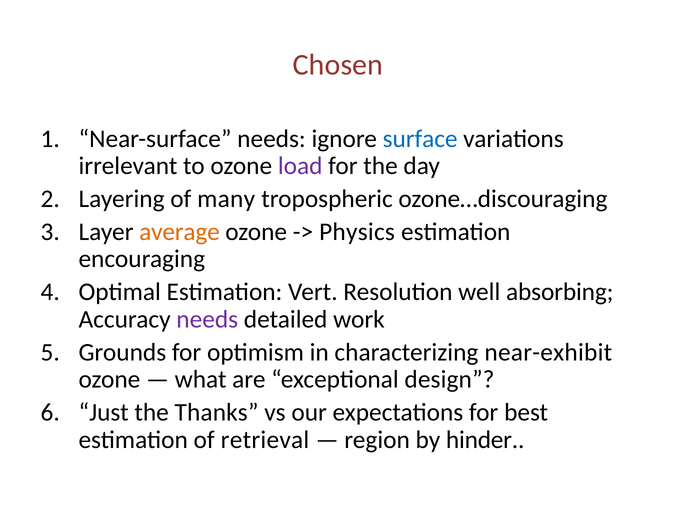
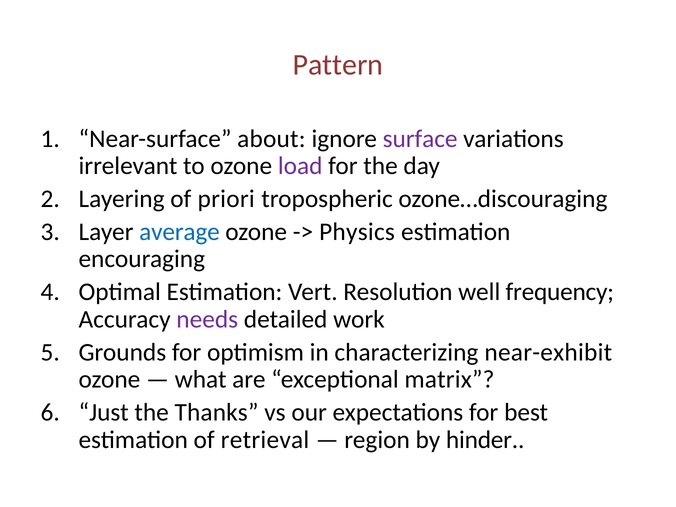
Chosen: Chosen -> Pattern (338, 65)
Near-surface needs: needs -> about (271, 139)
surface colour: blue -> purple (420, 139)
many: many -> priori (226, 199)
average colour: orange -> blue (179, 232)
absorbing: absorbing -> frequency (560, 292)
design: design -> matrix (449, 380)
